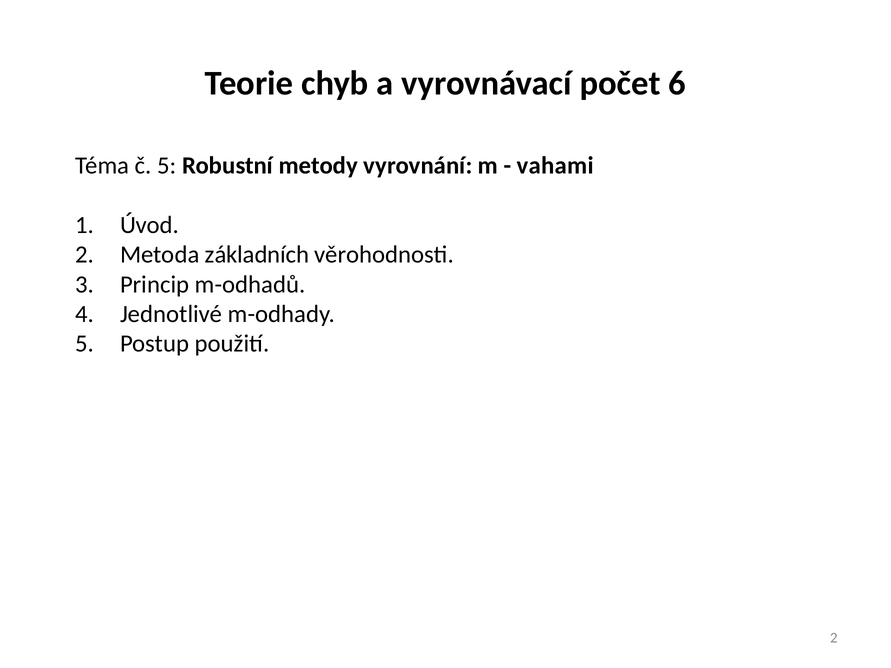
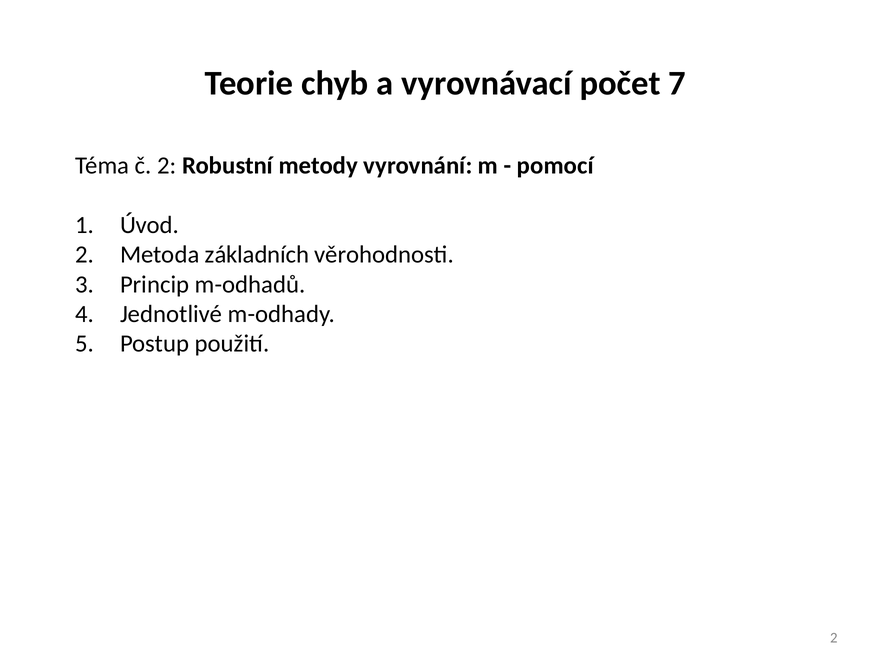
6: 6 -> 7 (677, 83)
č 5: 5 -> 2 (167, 166)
vahami: vahami -> pomocí (555, 166)
